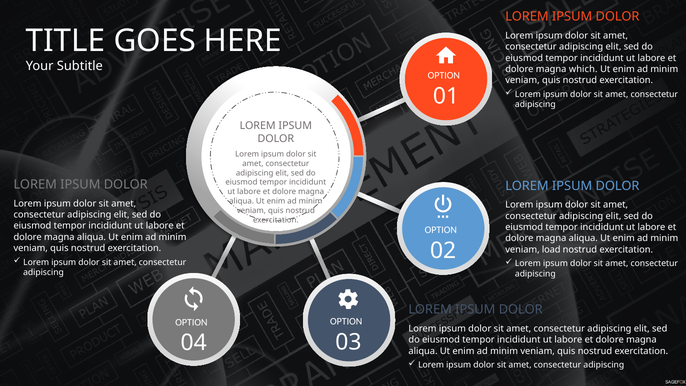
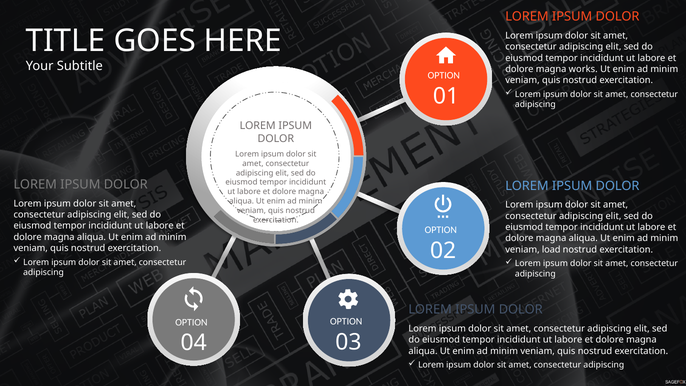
which: which -> works (583, 69)
